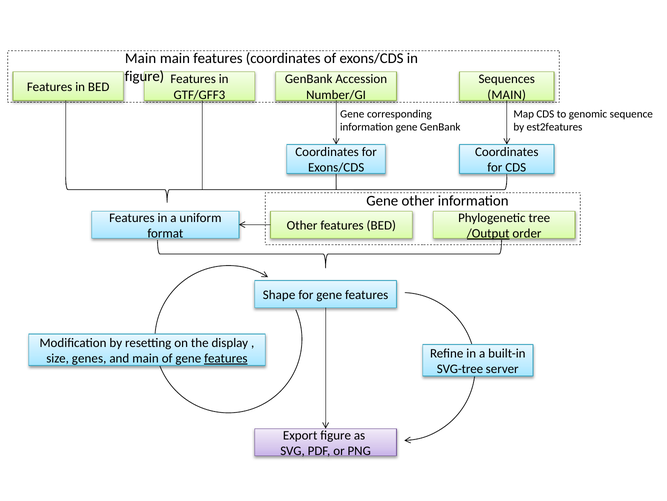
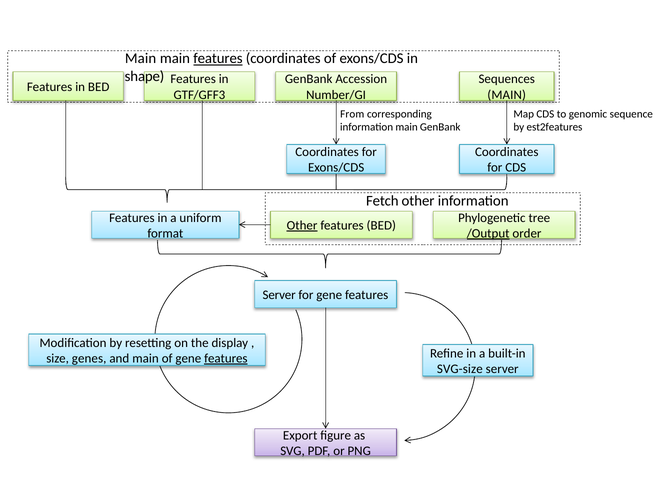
features underline: none -> present (218, 58)
figure: figure -> shape (145, 76)
Gene: Gene -> From (352, 114)
information gene: gene -> main (407, 127)
Gene: Gene -> Fetch (382, 200)
Other underline: none -> present (302, 225)
Shape: Shape -> Server (279, 295)
SVG-tree: SVG-tree -> SVG-size (460, 368)
